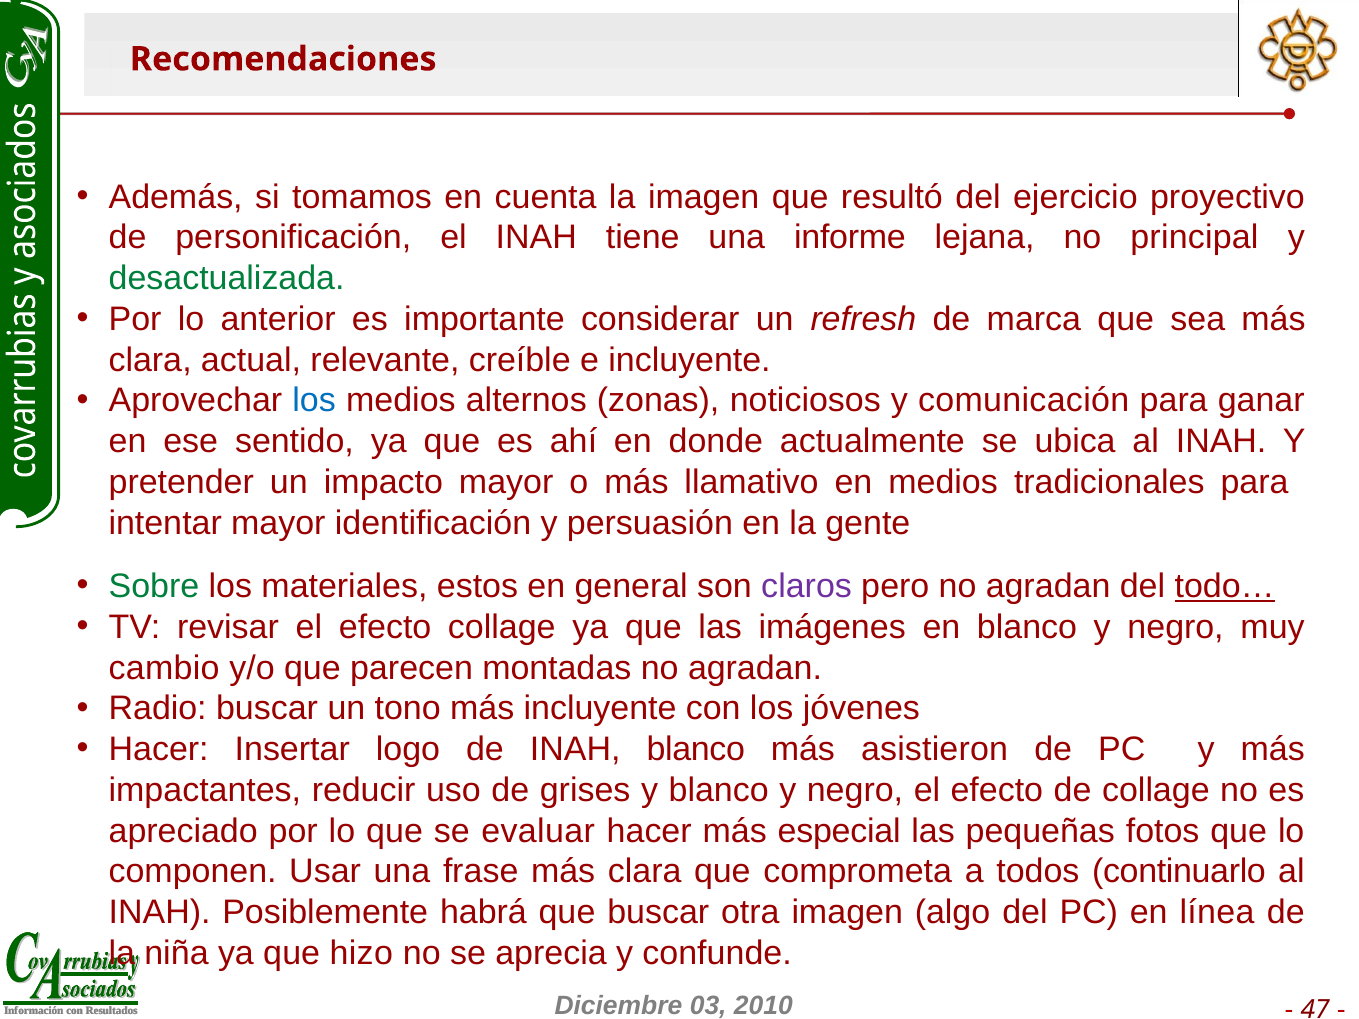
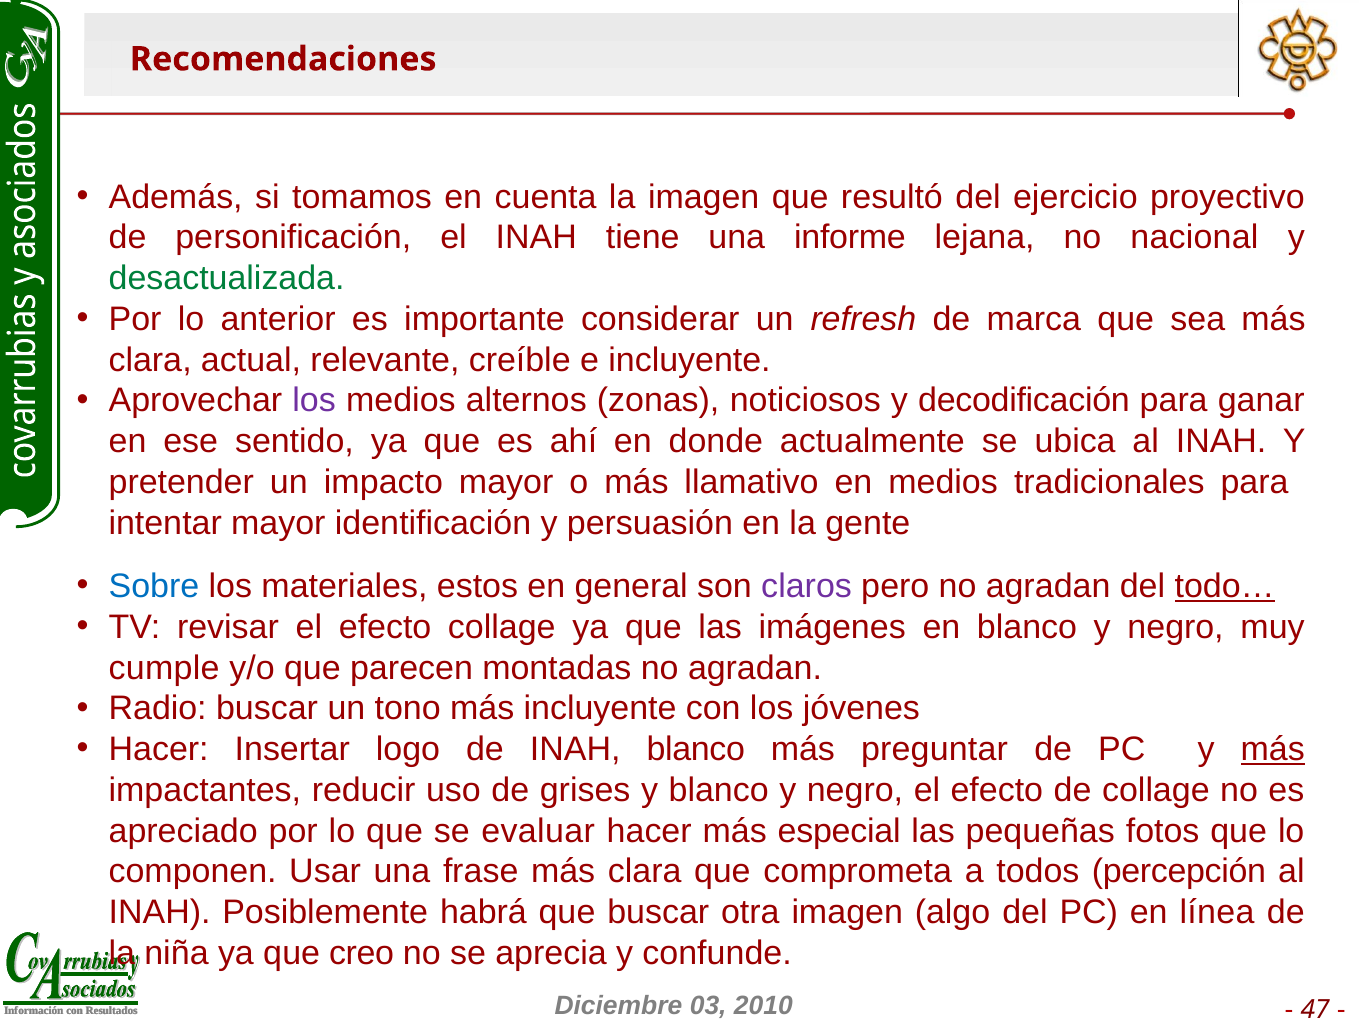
principal: principal -> nacional (1194, 238)
los colour: blue -> purple (314, 401)
comunicación: comunicación -> decodificación (1024, 401)
Sobre colour: green -> blue (154, 587)
cambio: cambio -> cumple (164, 668)
asistieron: asistieron -> preguntar (935, 750)
más underline: none -> present (1273, 750)
continuarlo: continuarlo -> percepción (1179, 872)
hizo: hizo -> creo (362, 954)
